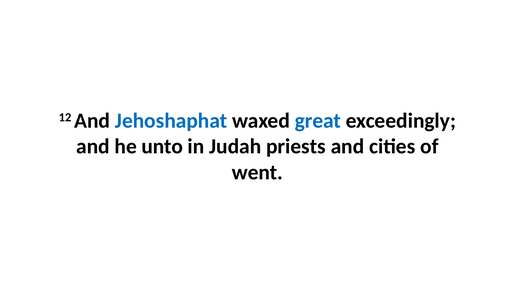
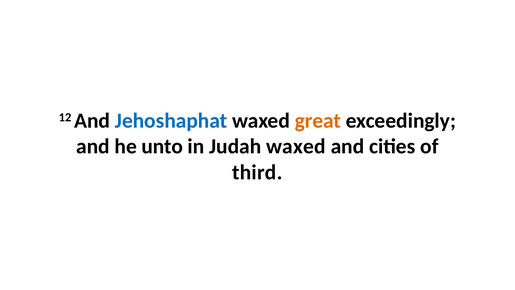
great colour: blue -> orange (318, 121)
Judah priests: priests -> waxed (296, 146)
went: went -> third (257, 172)
